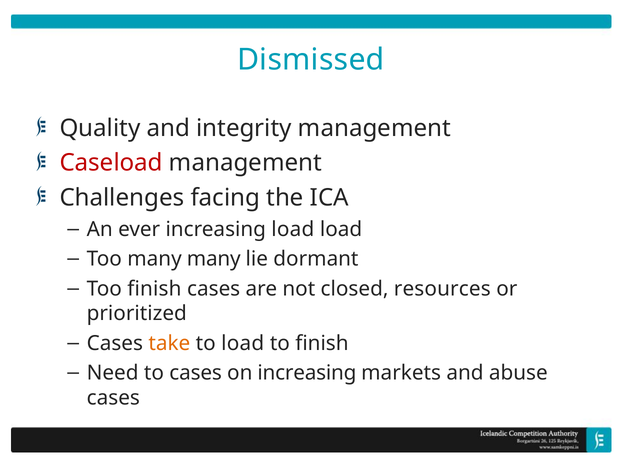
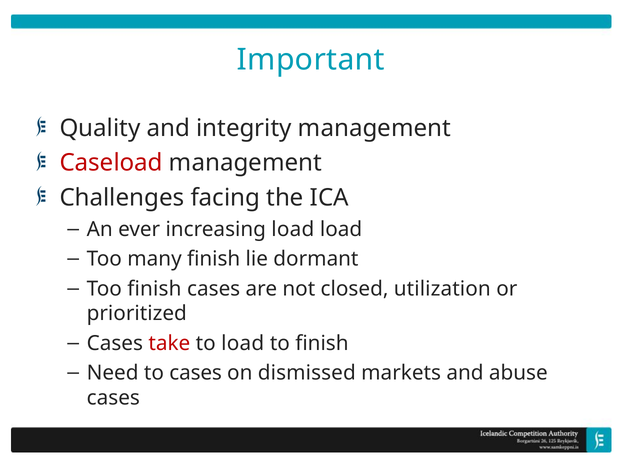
Dismissed: Dismissed -> Important (311, 60)
many many: many -> finish (214, 259)
resources: resources -> utilization (442, 288)
take colour: orange -> red (169, 343)
on increasing: increasing -> dismissed (307, 373)
